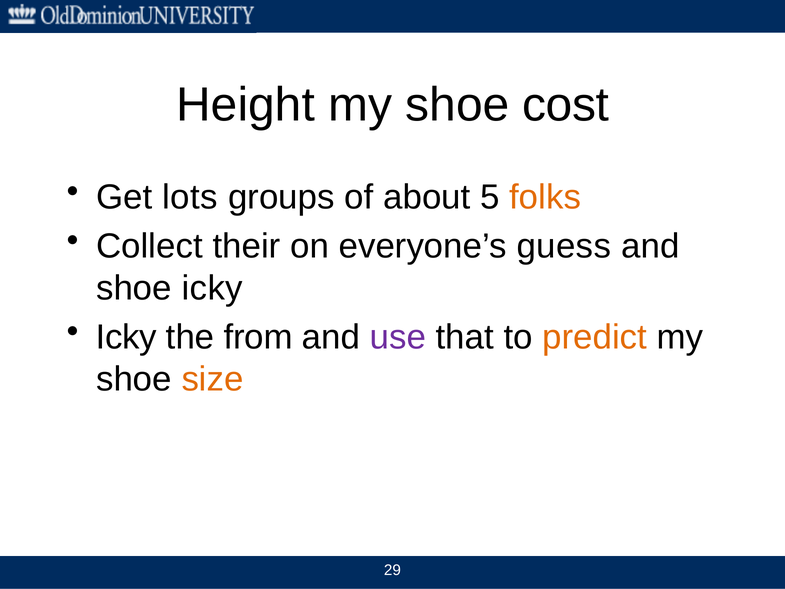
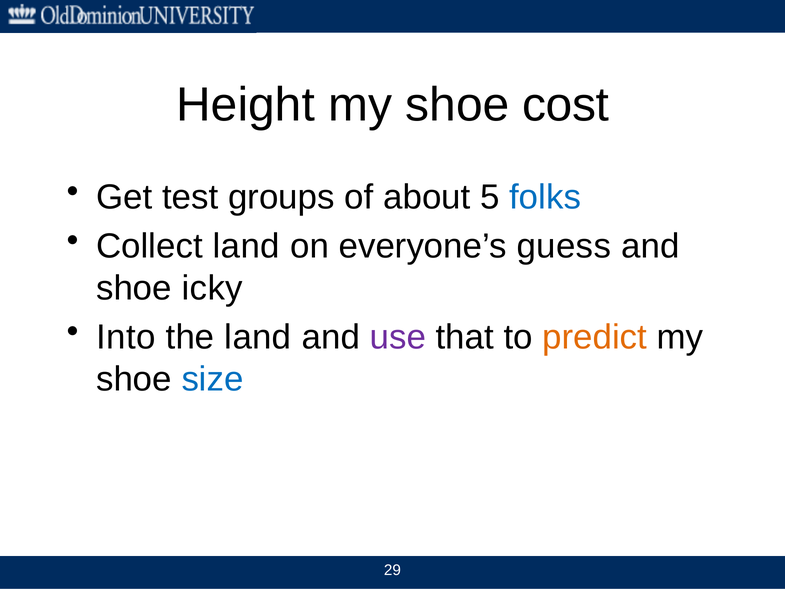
lots: lots -> test (190, 197)
folks colour: orange -> blue (545, 197)
Collect their: their -> land (246, 246)
Icky: Icky -> Into (126, 337)
the from: from -> land (258, 337)
size colour: orange -> blue (213, 379)
